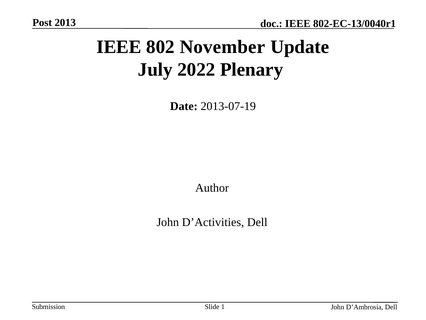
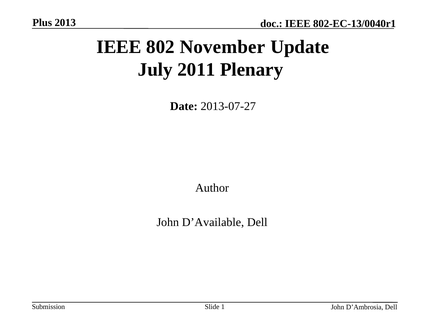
Post: Post -> Plus (42, 23)
2022: 2022 -> 2011 (196, 69)
2013-07-19: 2013-07-19 -> 2013-07-27 (228, 106)
D’Activities: D’Activities -> D’Available (213, 222)
